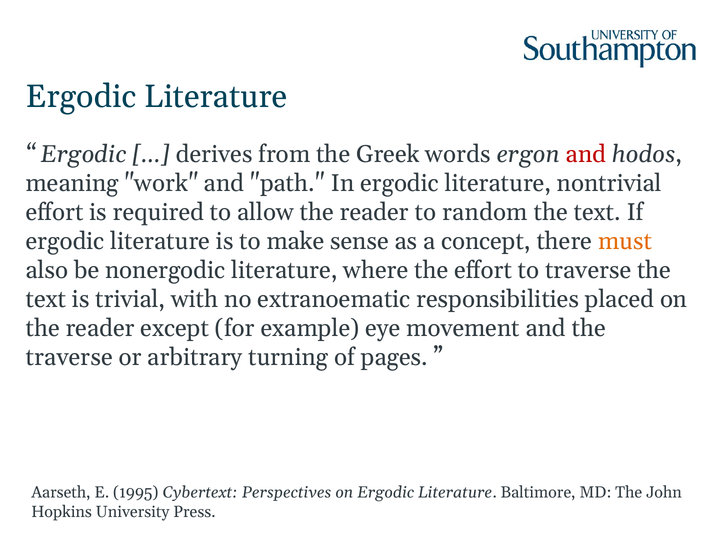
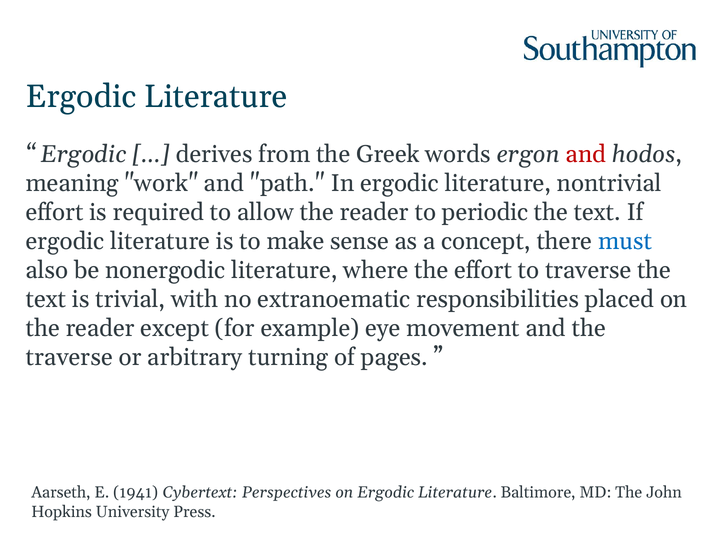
random: random -> periodic (485, 212)
must colour: orange -> blue (625, 241)
1995: 1995 -> 1941 (136, 492)
